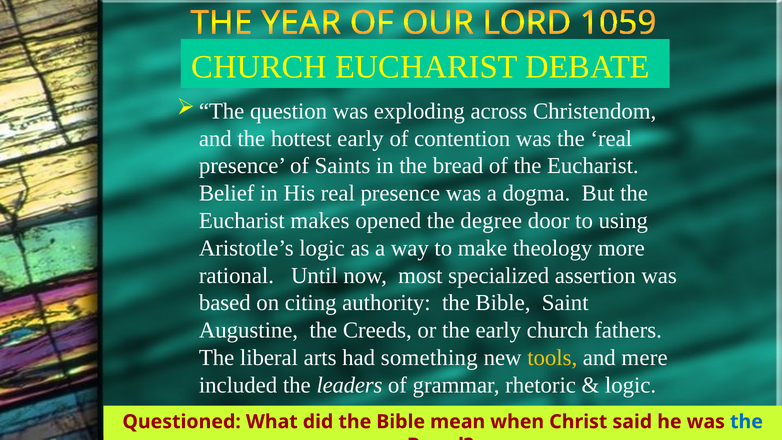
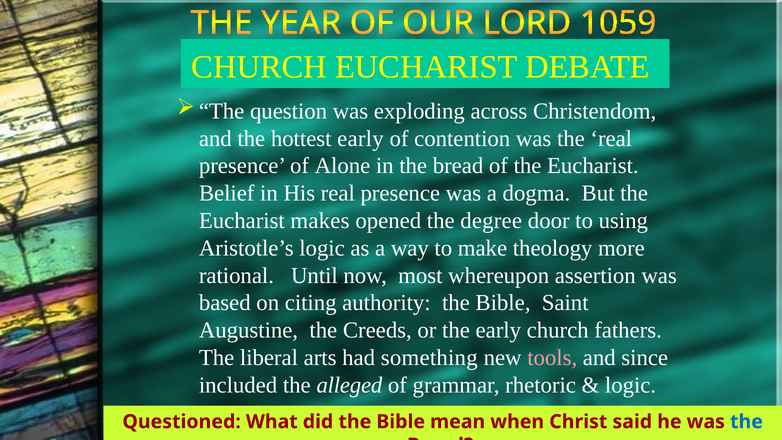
Saints: Saints -> Alone (342, 166)
specialized: specialized -> whereupon (499, 275)
tools colour: yellow -> pink (552, 358)
mere: mere -> since (645, 358)
leaders: leaders -> alleged (349, 385)
